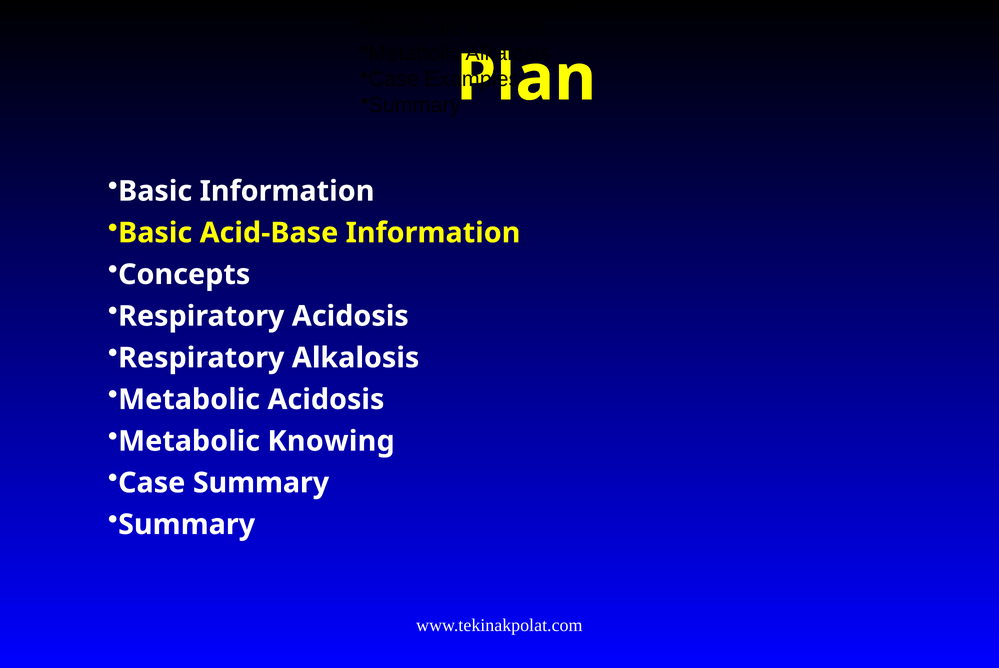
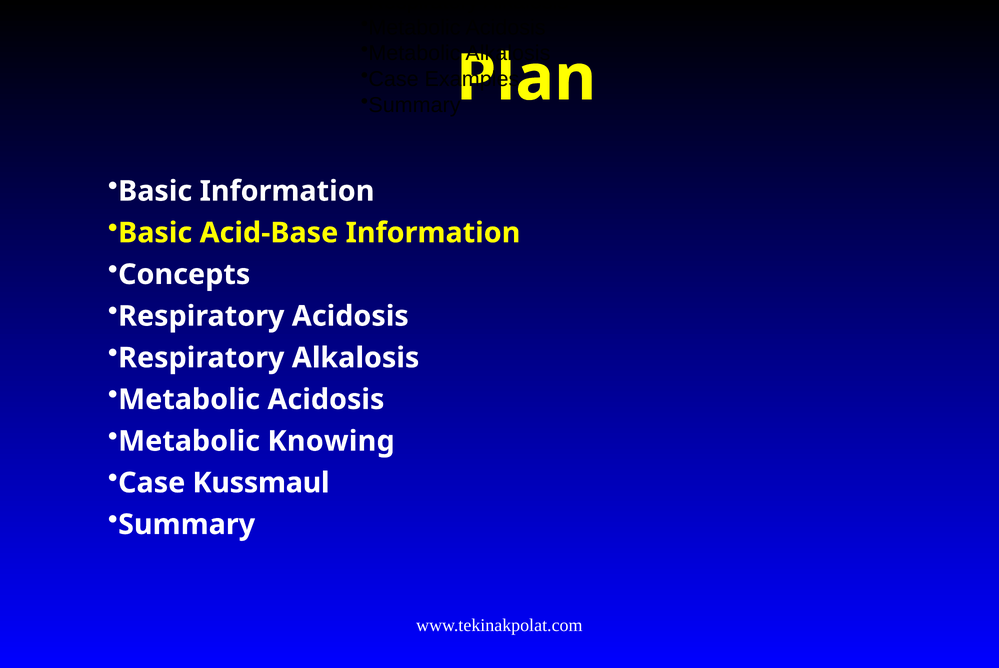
Case Summary: Summary -> Kussmaul (261, 483)
